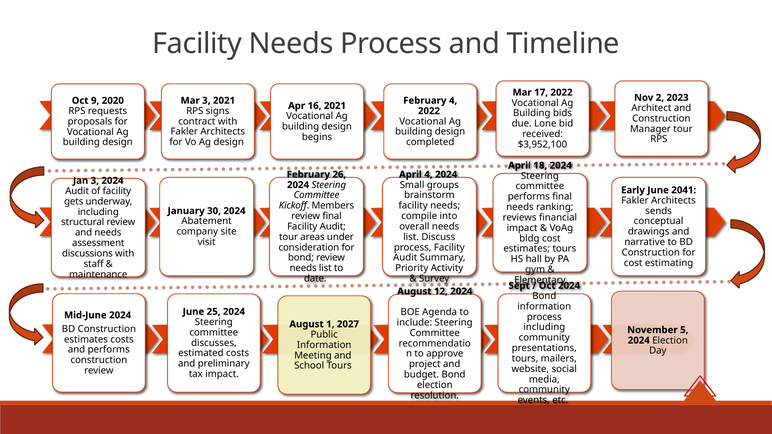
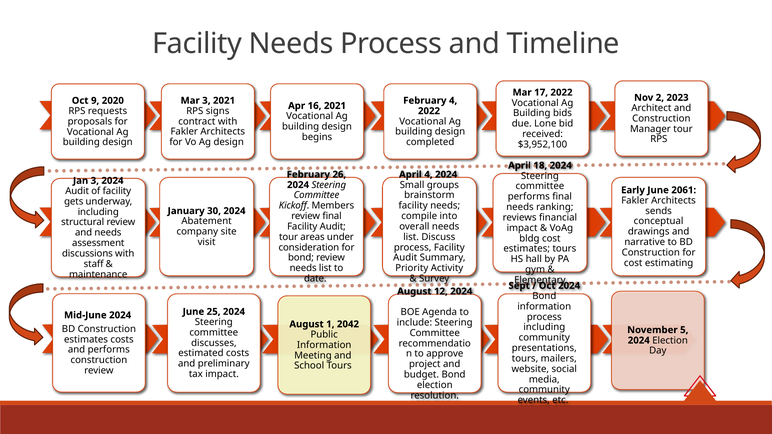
2041: 2041 -> 2061 (684, 190)
2027: 2027 -> 2042 (348, 324)
